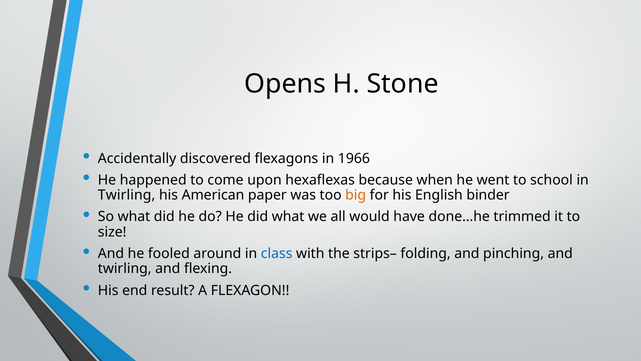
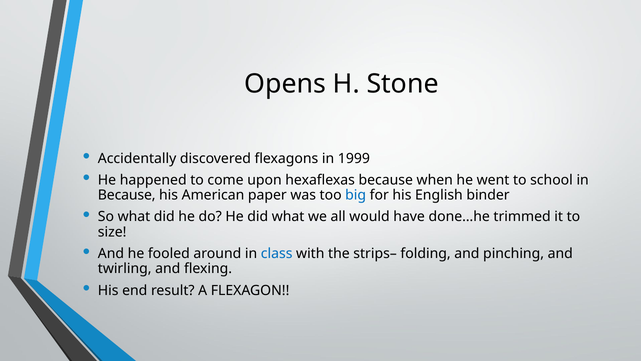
1966: 1966 -> 1999 (354, 158)
Twirling: Twirling -> Because (127, 195)
big colour: orange -> blue (356, 195)
